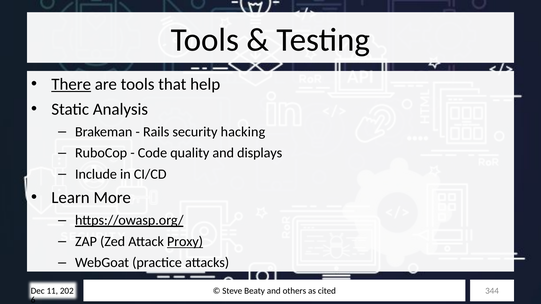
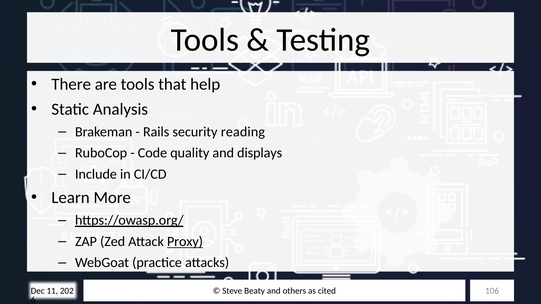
There underline: present -> none (71, 84)
hacking: hacking -> reading (243, 132)
344: 344 -> 106 (492, 291)
